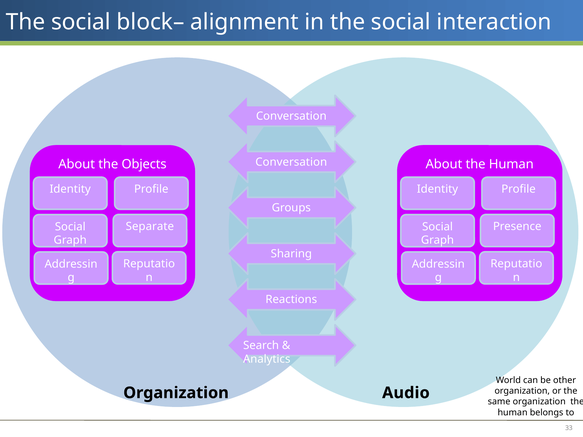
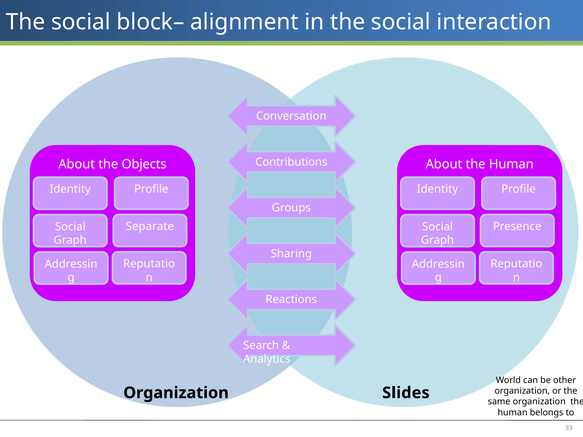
Conversation: Conversation -> Contributions (291, 162)
Audio: Audio -> Slides (406, 393)
